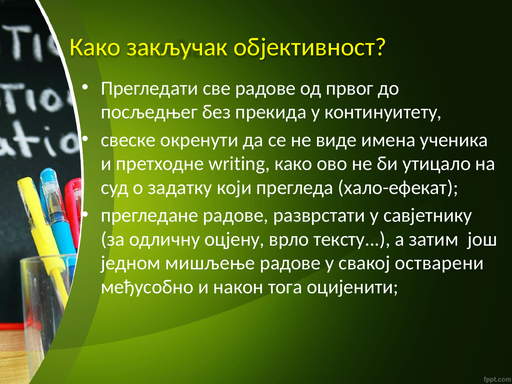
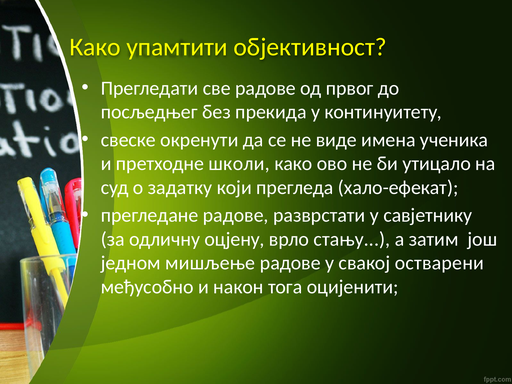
закључак: закључак -> упамтити (177, 47)
writing: writing -> школи (239, 164)
тексту: тексту -> стању (352, 239)
